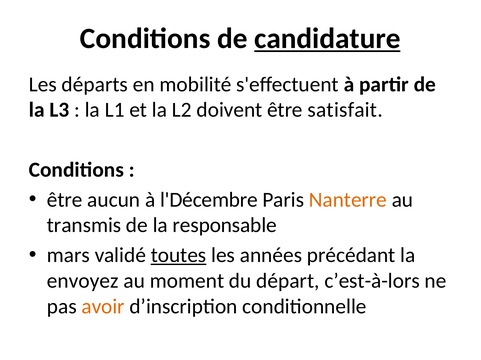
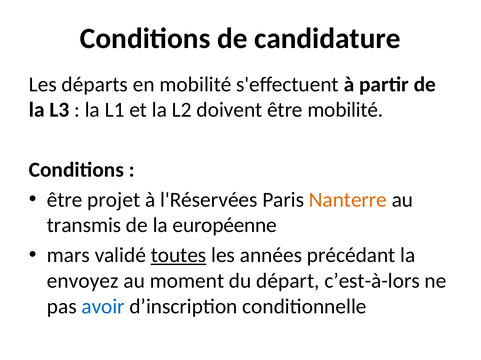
candidature underline: present -> none (327, 39)
être satisfait: satisfait -> mobilité (345, 110)
aucun: aucun -> projet (114, 200)
l'Décembre: l'Décembre -> l'Réservées (209, 200)
responsable: responsable -> européenne (225, 226)
avoir colour: orange -> blue (103, 307)
